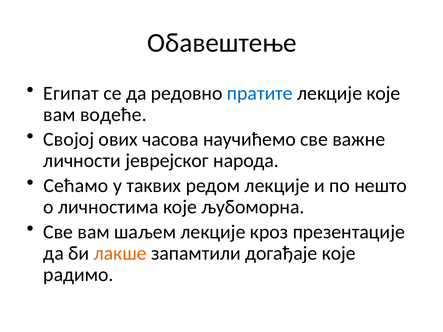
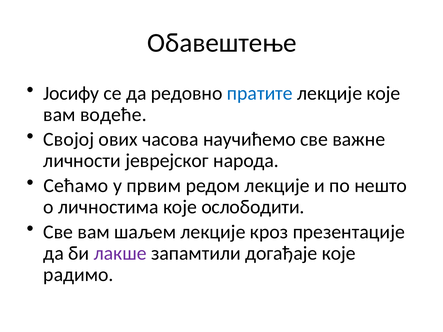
Египат: Египат -> Јосифу (71, 93)
таквих: таквих -> првим (154, 186)
љубоморна: љубоморна -> ослободити (253, 207)
лакше colour: orange -> purple (120, 253)
